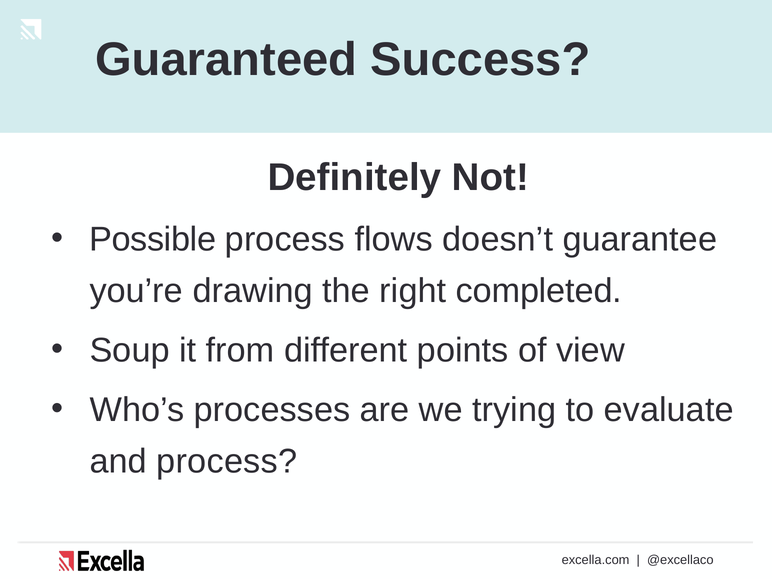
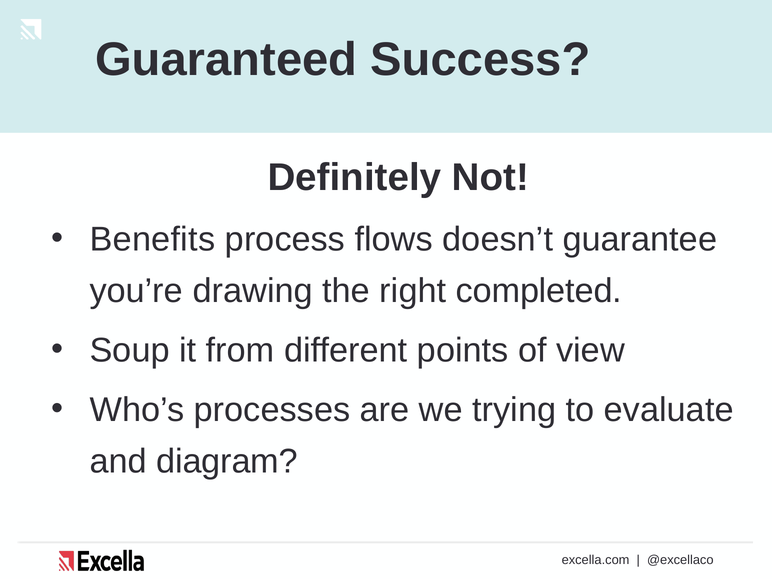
Possible: Possible -> Benefits (152, 239)
and process: process -> diagram (227, 461)
